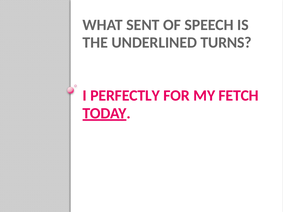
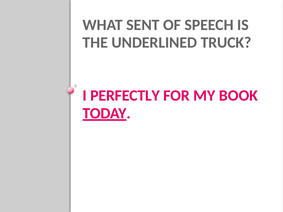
TURNS: TURNS -> TRUCK (226, 43)
FETCH: FETCH -> BOOK (238, 96)
